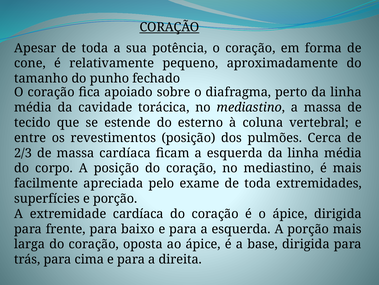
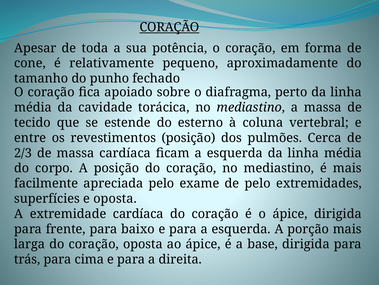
exame de toda: toda -> pelo (258, 183)
e porção: porção -> oposta (115, 198)
